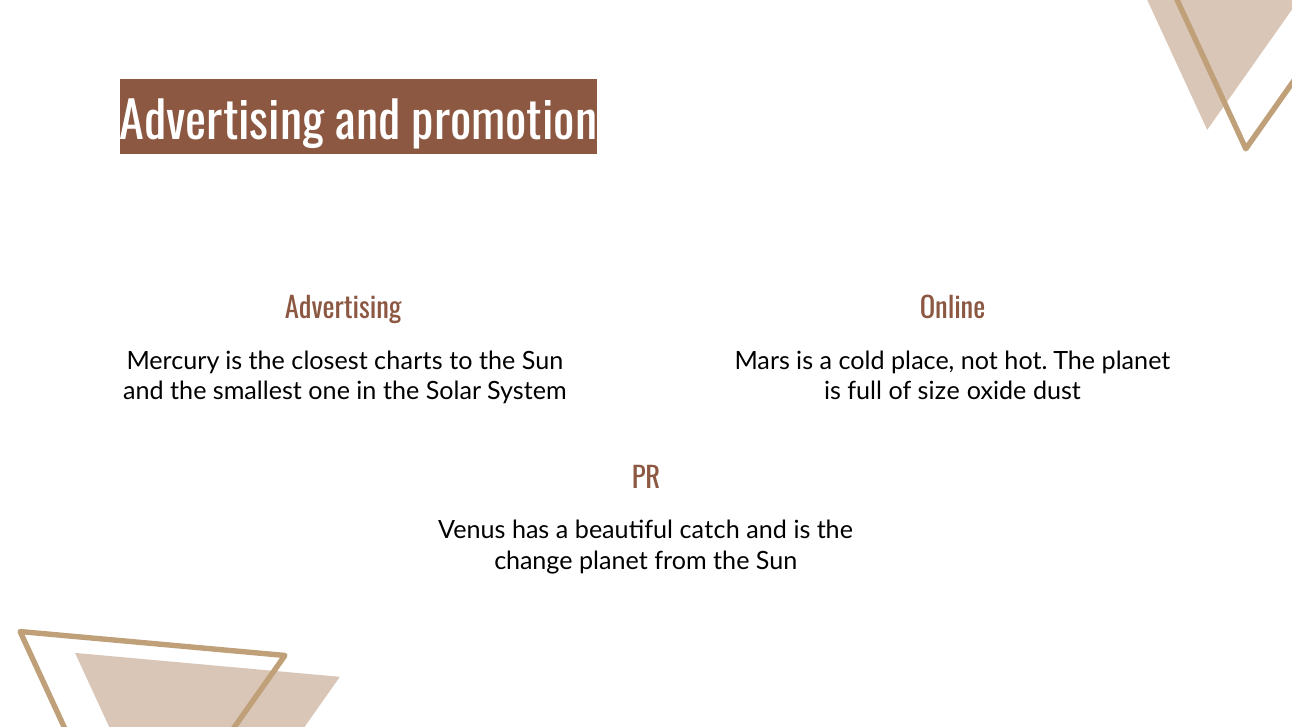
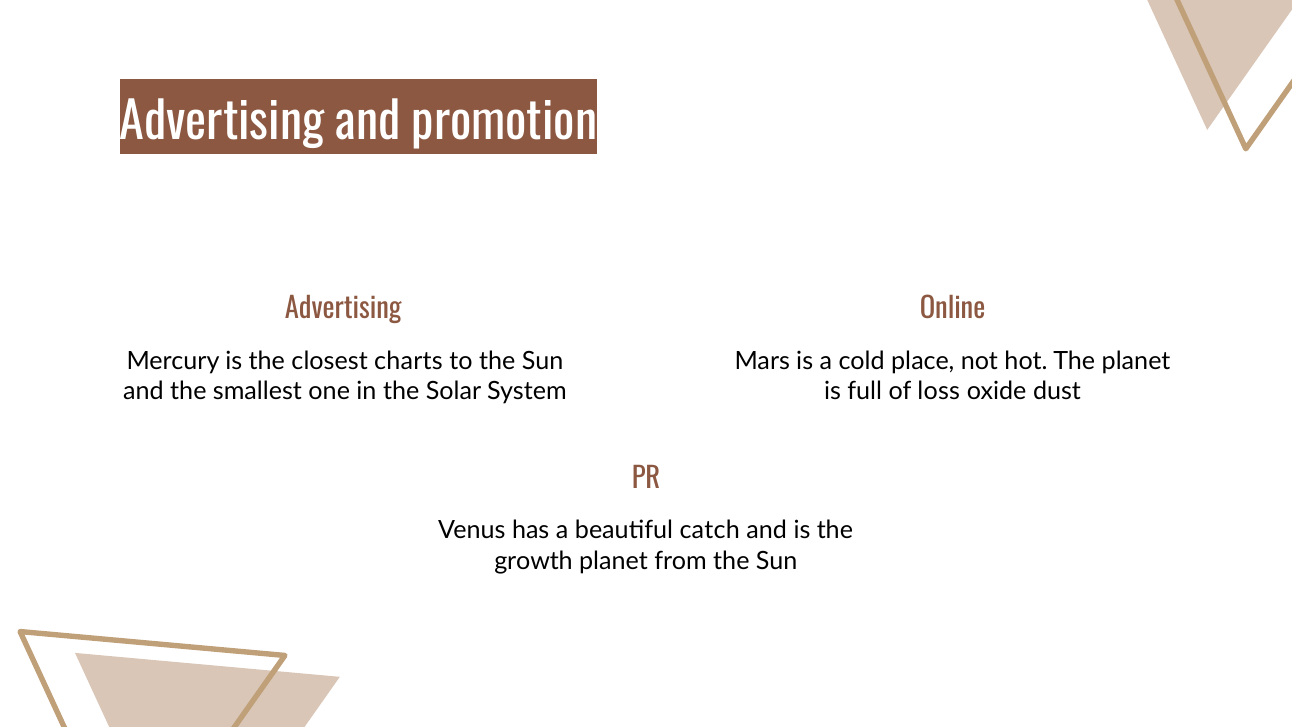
size: size -> loss (939, 391)
change: change -> growth (534, 561)
